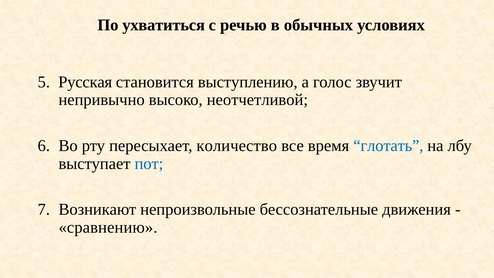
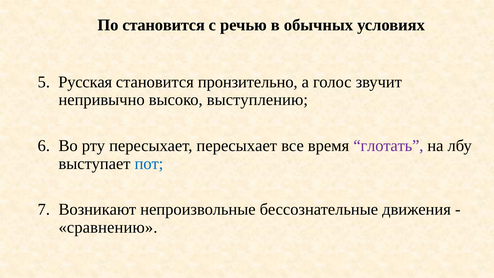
По ухватиться: ухватиться -> становится (164, 25)
выступлению: выступлению -> пронзительно (248, 82)
неотчетливой: неотчетливой -> выступлению (257, 100)
пересыхает количество: количество -> пересыхает (237, 146)
глотать colour: blue -> purple (388, 146)
